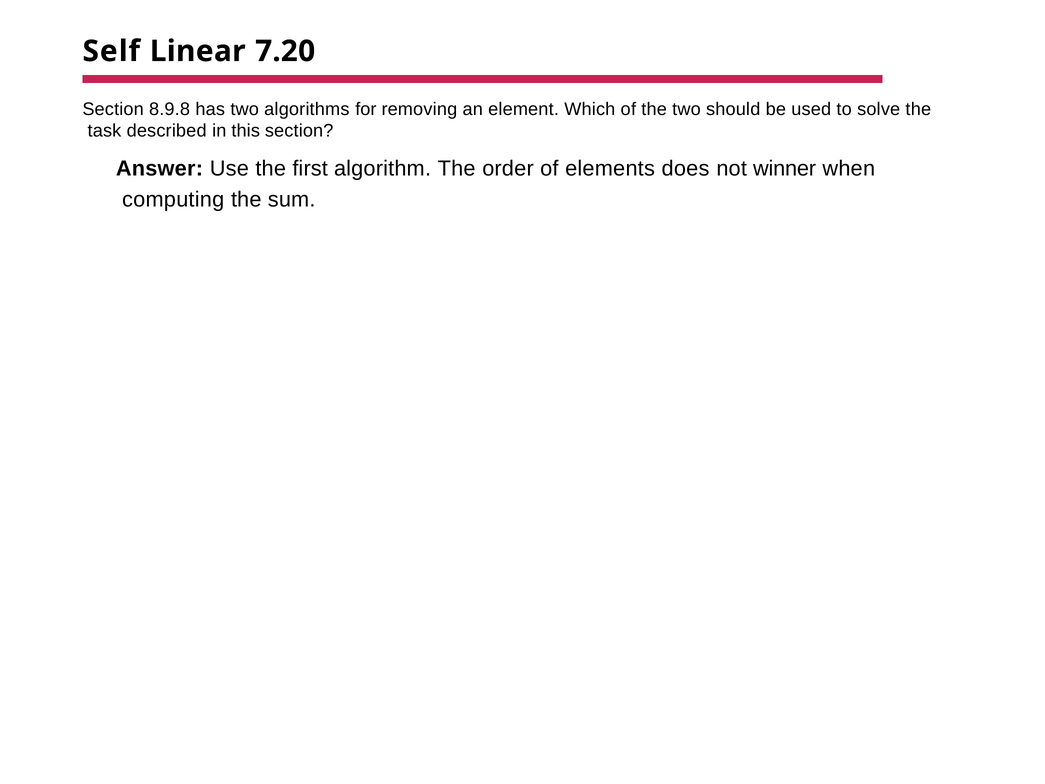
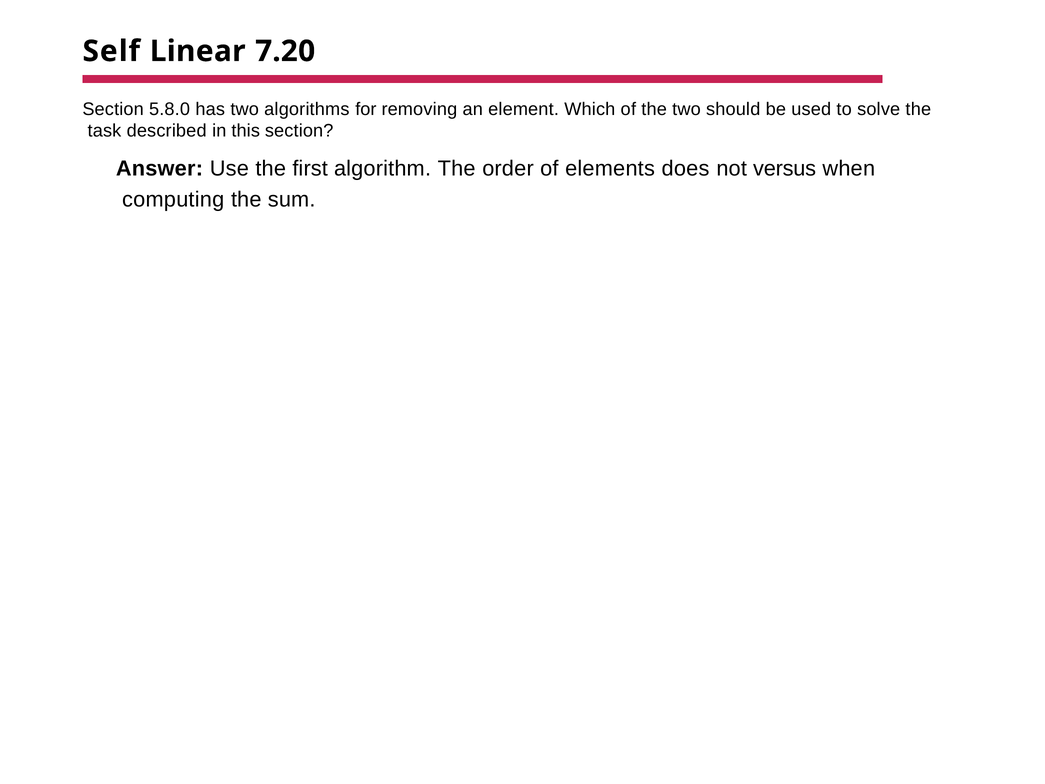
8.9.8: 8.9.8 -> 5.8.0 (170, 109)
winner: winner -> versus (785, 168)
